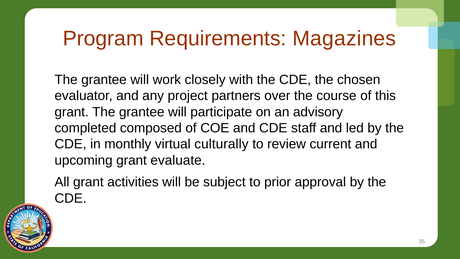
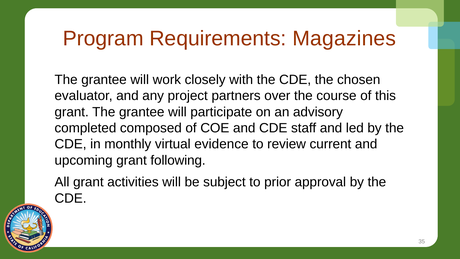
culturally: culturally -> evidence (221, 144)
evaluate: evaluate -> following (178, 160)
